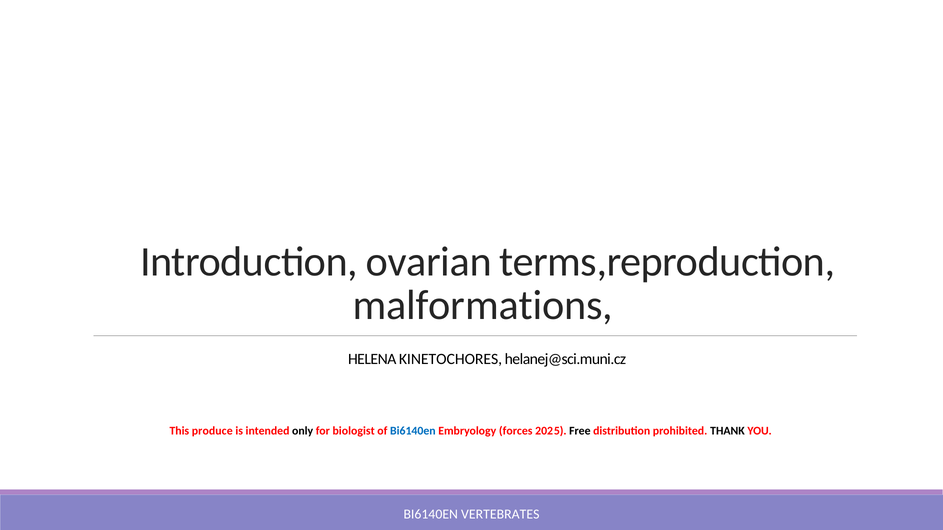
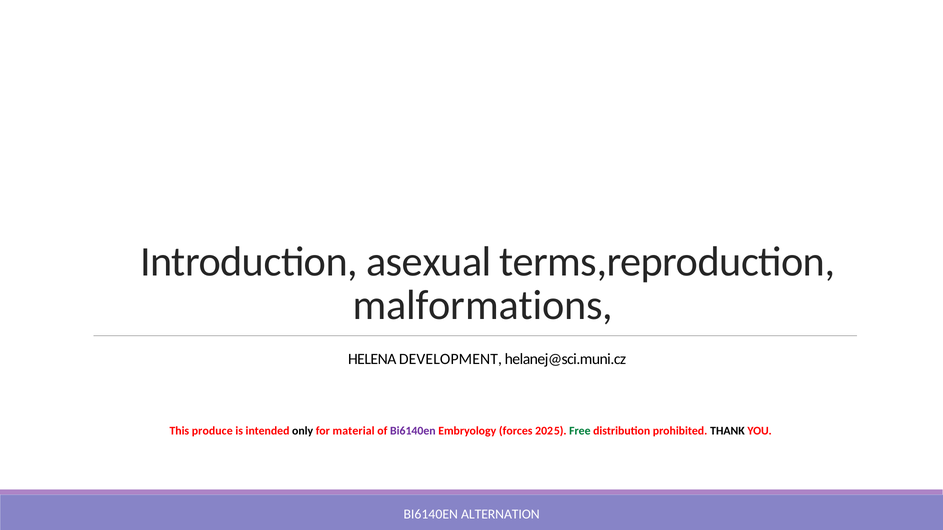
ovarian: ovarian -> asexual (429, 262)
KINETOCHORES: KINETOCHORES -> DEVELOPMENT (450, 360)
biologist: biologist -> material (354, 431)
Bi6140en colour: blue -> purple (413, 431)
Free colour: black -> green (580, 431)
VERTEBRATES: VERTEBRATES -> ALTERNATION (500, 515)
